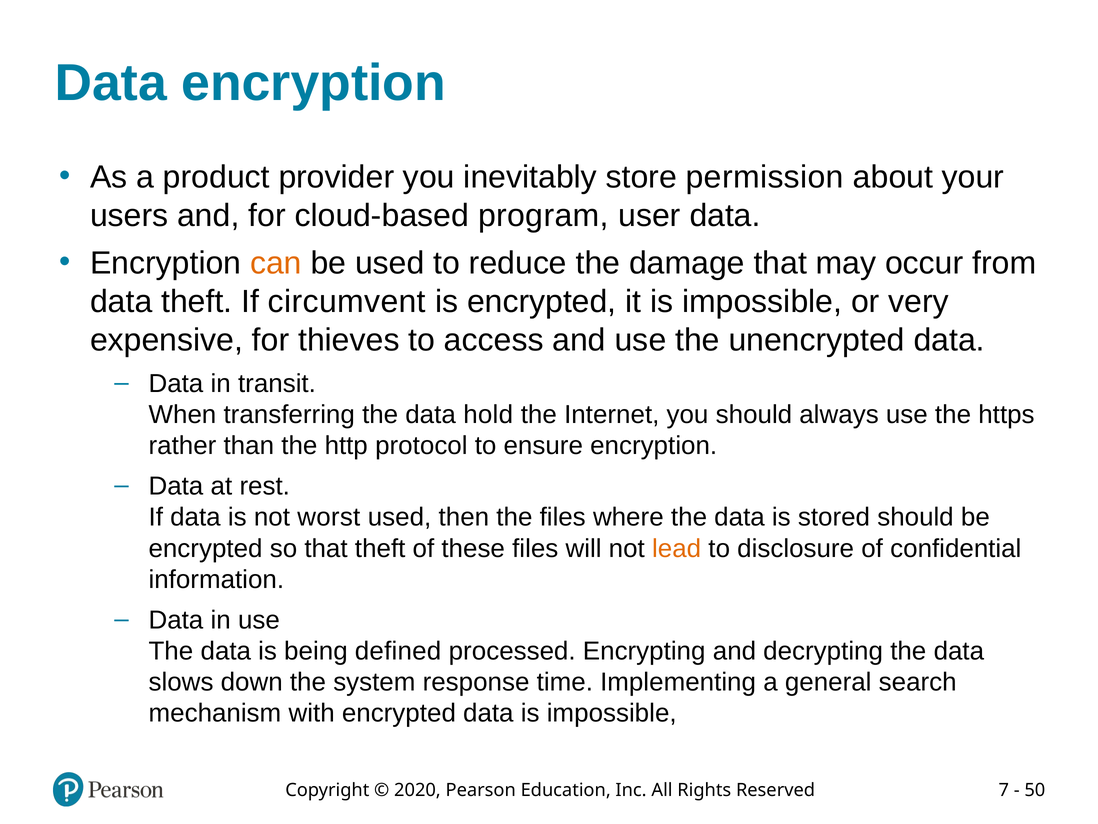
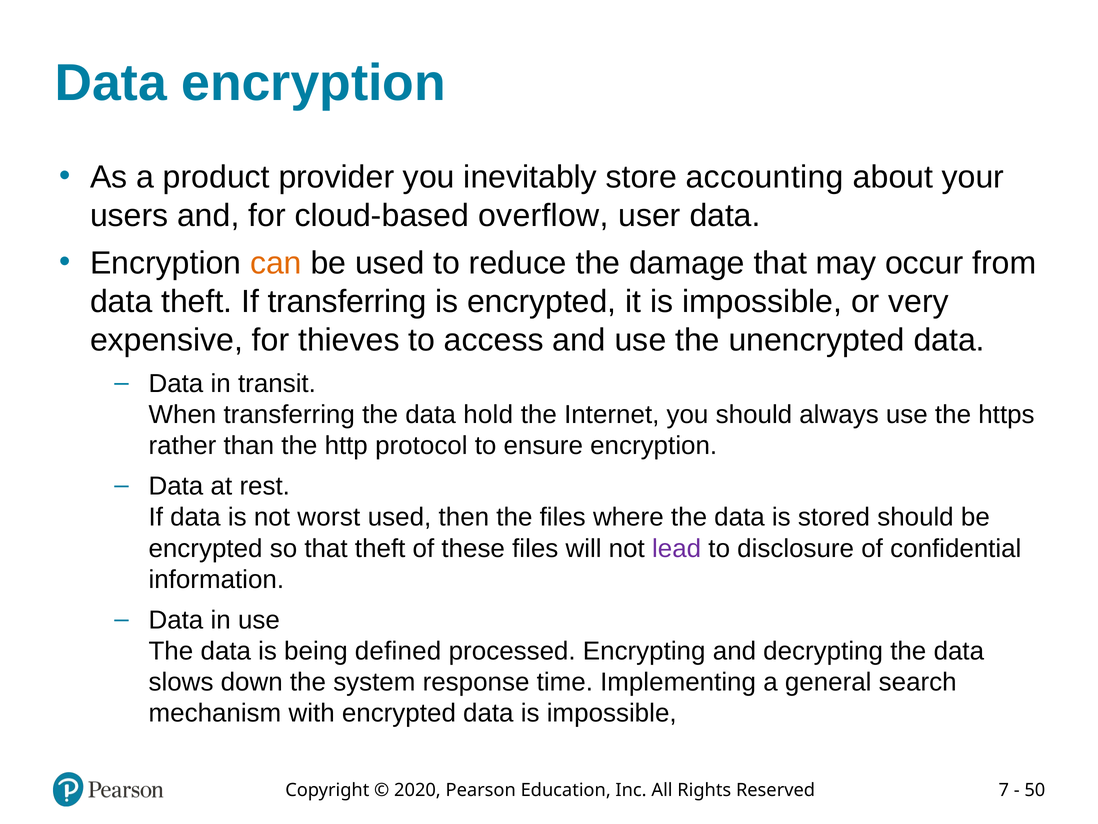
permission: permission -> accounting (765, 177)
program: program -> overflow (543, 215)
If circumvent: circumvent -> transferring (347, 301)
lead colour: orange -> purple (677, 548)
